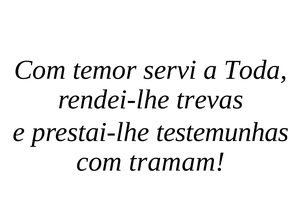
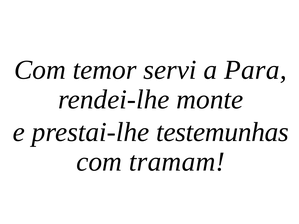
Toda: Toda -> Para (255, 70)
trevas: trevas -> monte (210, 100)
